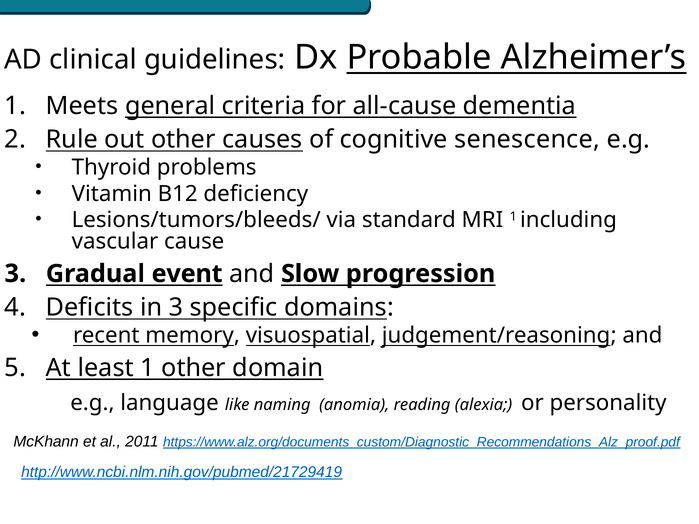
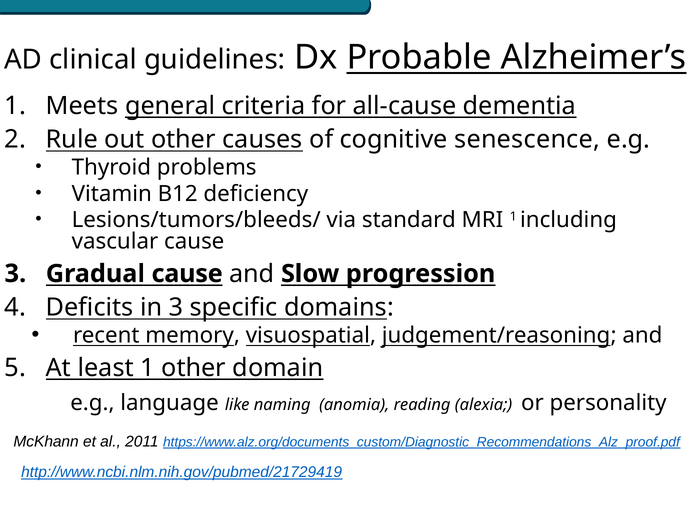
Gradual event: event -> cause (187, 274)
